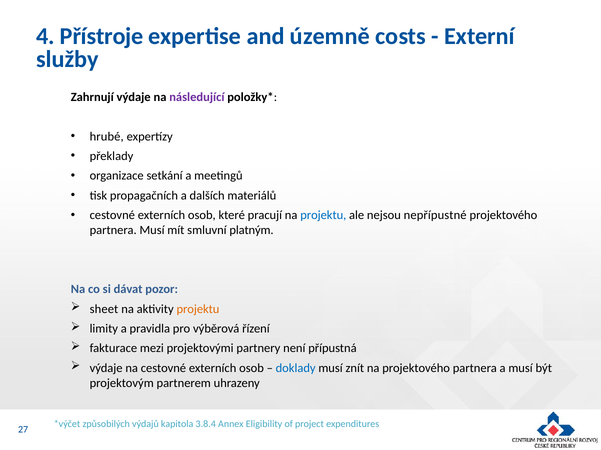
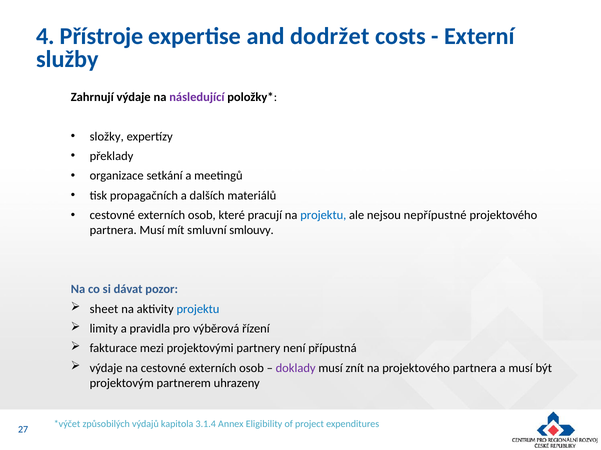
územně: územně -> dodržet (330, 36)
hrubé: hrubé -> složky (107, 137)
platným: platným -> smlouvy (252, 231)
projektu colour: orange -> blue (198, 309)
doklady colour: blue -> purple (296, 369)
3.8.4: 3.8.4 -> 3.1.4 (206, 424)
